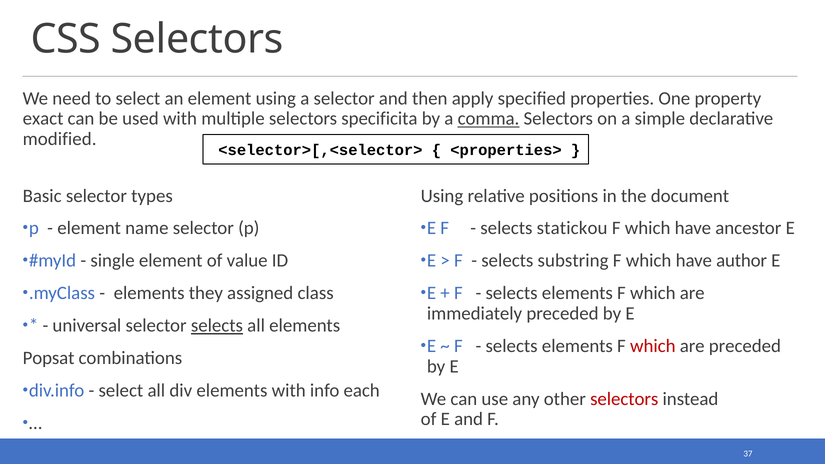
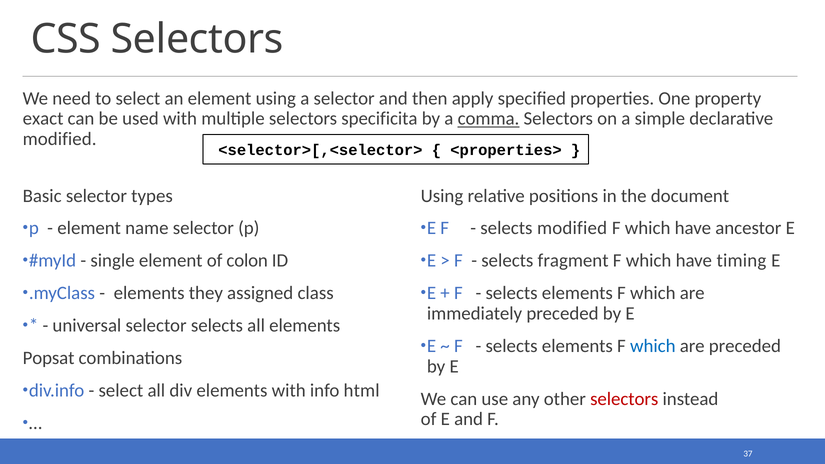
selects statickou: statickou -> modified (572, 228)
value: value -> colon (247, 261)
substring: substring -> fragment (573, 261)
author: author -> timing (741, 261)
selects underline: present -> none (217, 326)
which colour: red -> blue (653, 346)
each: each -> html (362, 391)
